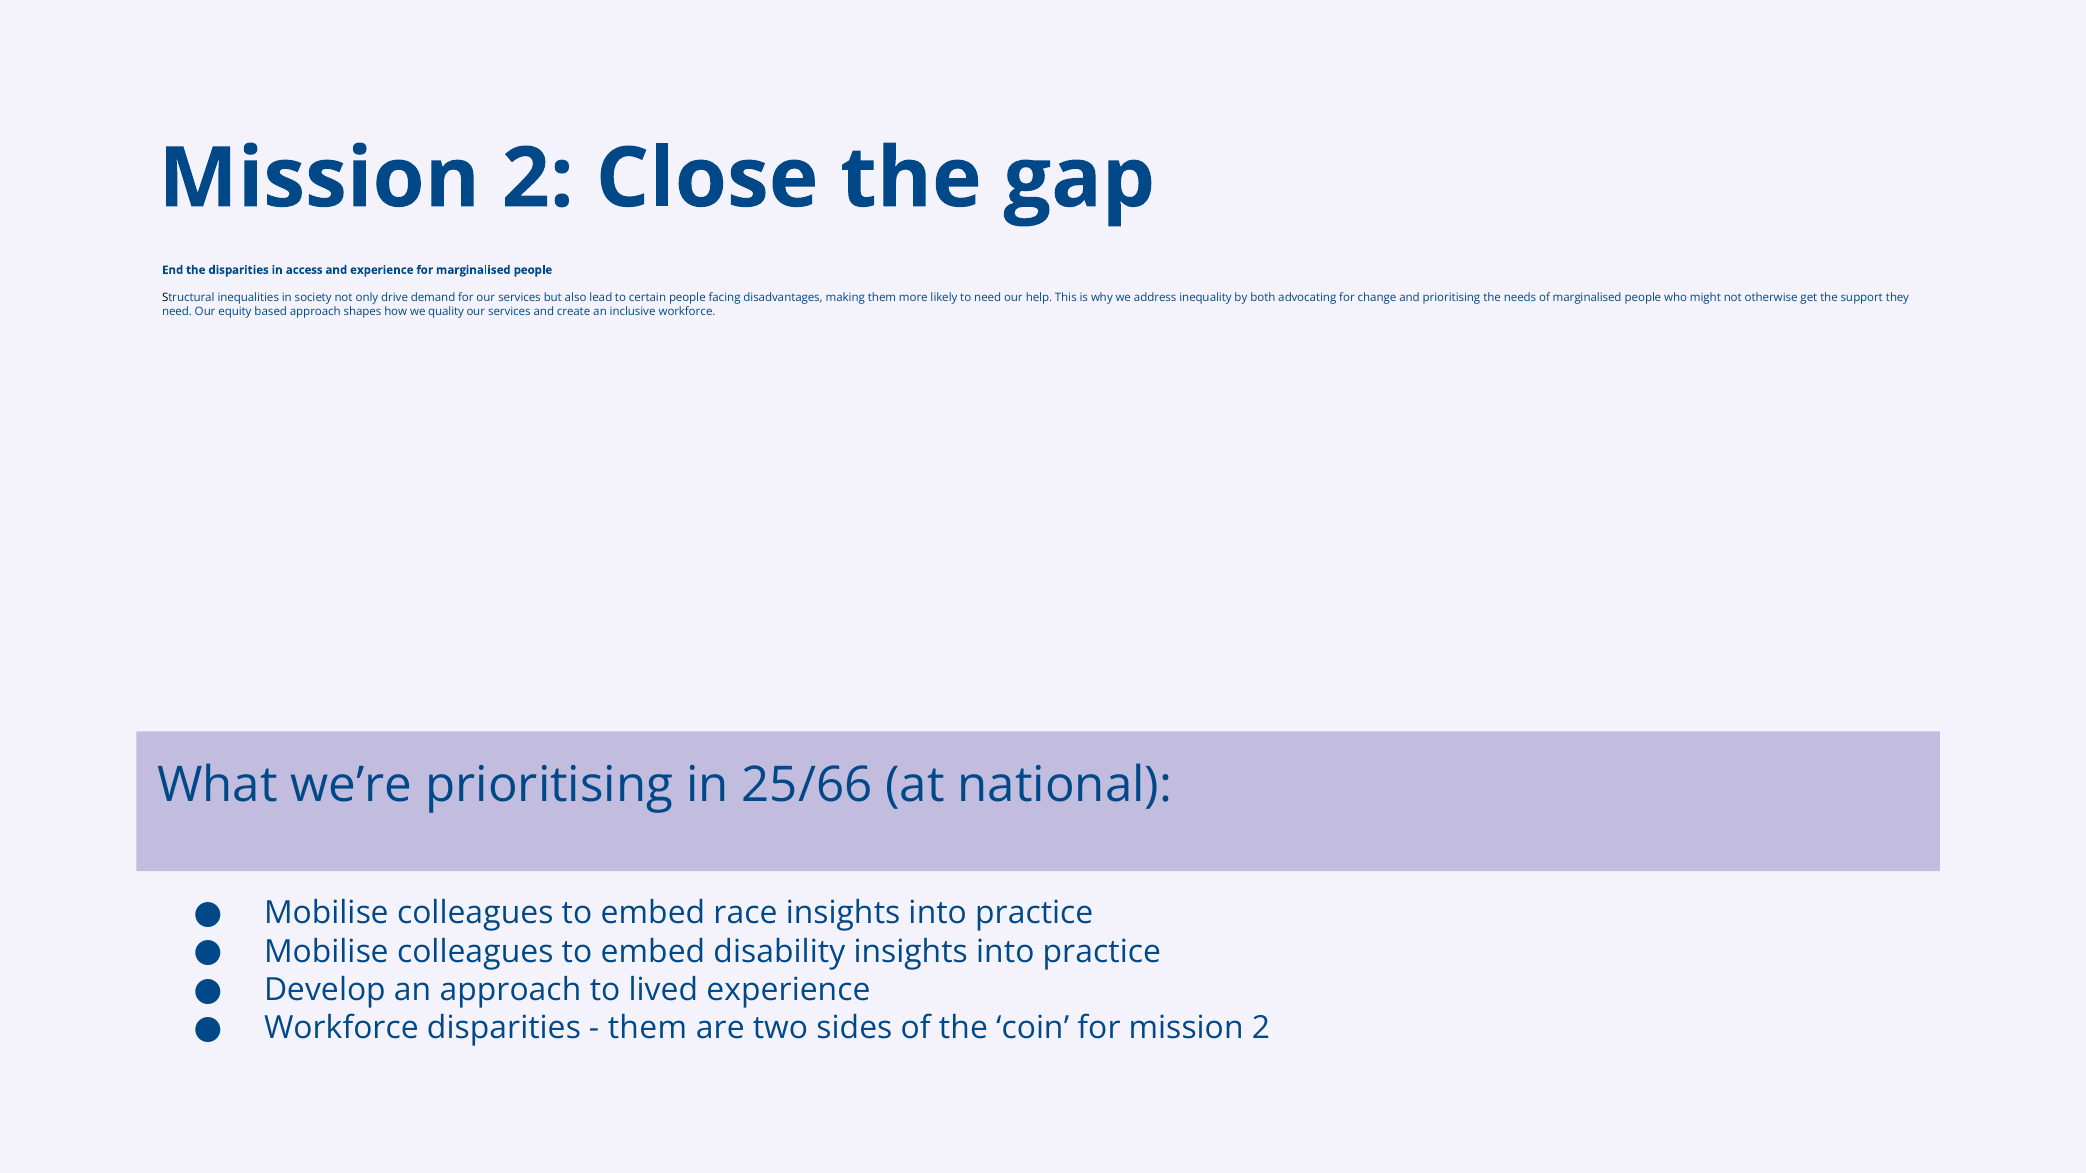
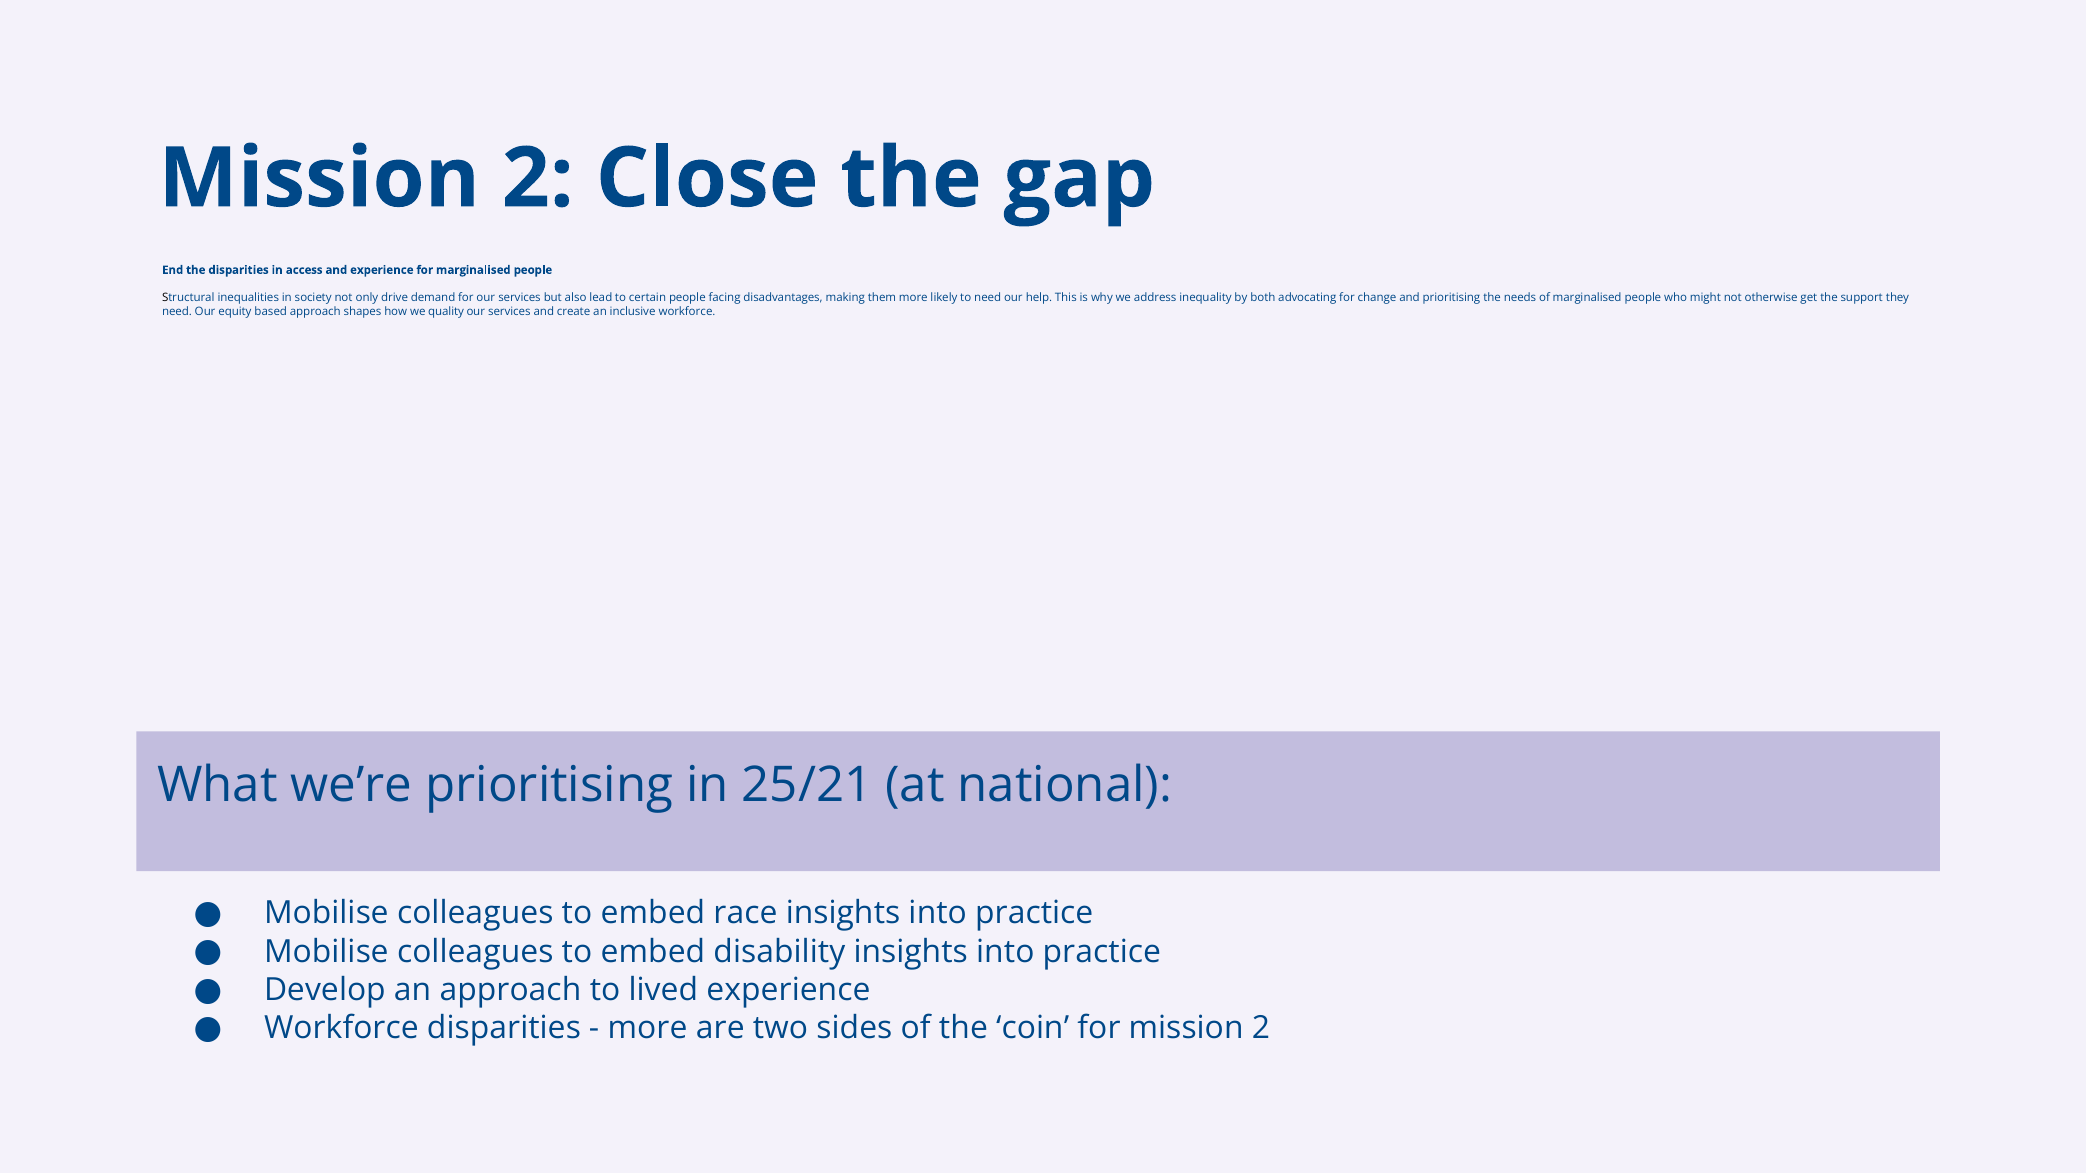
25/66: 25/66 -> 25/21 (807, 786)
them: them -> more (648, 1028)
